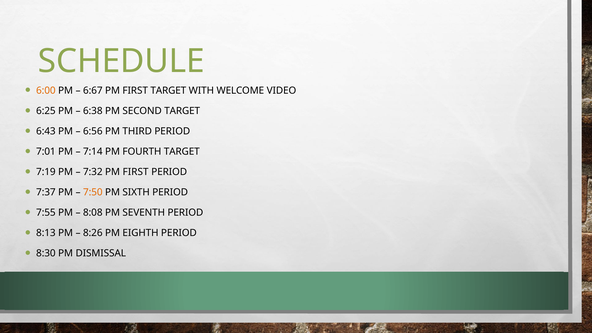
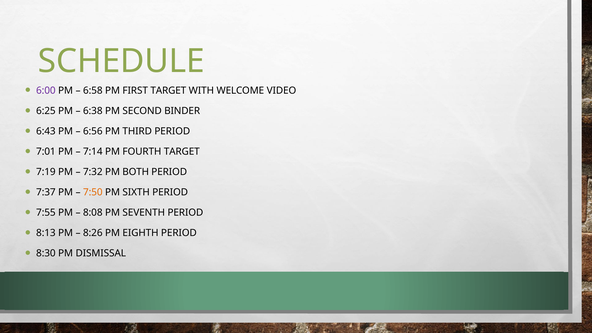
6:00 colour: orange -> purple (46, 90)
6:67: 6:67 -> 6:58 (93, 90)
SECOND TARGET: TARGET -> BINDER (182, 111)
7:32 PM FIRST: FIRST -> BOTH (136, 172)
